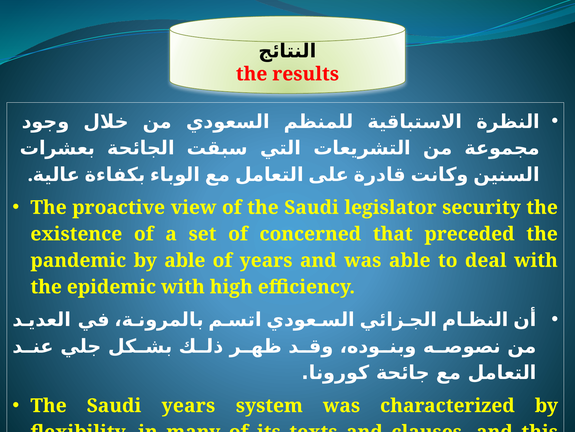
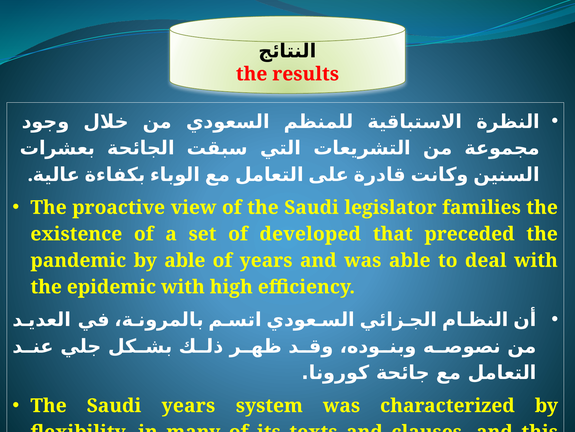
security: security -> families (481, 207)
concerned: concerned -> developed (310, 234)
